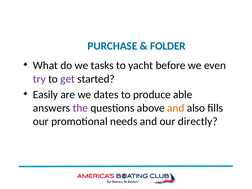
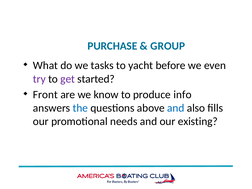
FOLDER: FOLDER -> GROUP (168, 46)
Easily: Easily -> Front (45, 95)
dates: dates -> know (106, 95)
able: able -> info (183, 95)
the colour: purple -> blue (80, 108)
and colour: orange -> blue (176, 108)
directly: directly -> existing (198, 121)
